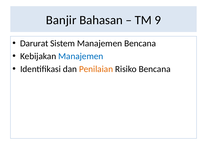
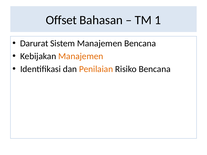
Banjir: Banjir -> Offset (61, 20)
9: 9 -> 1 (158, 20)
Manajemen colour: blue -> orange (81, 56)
